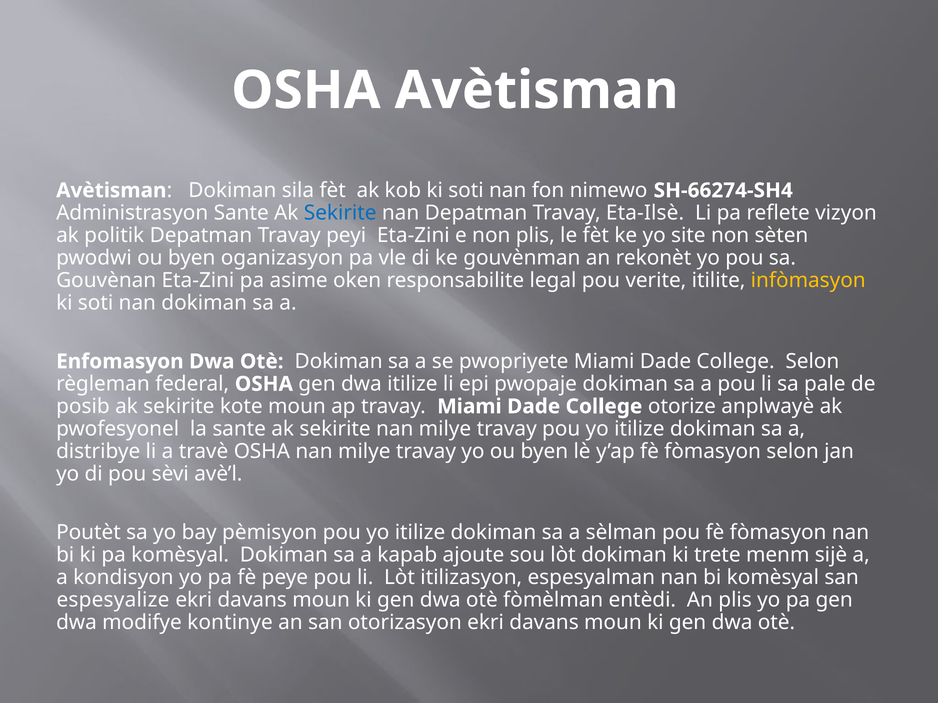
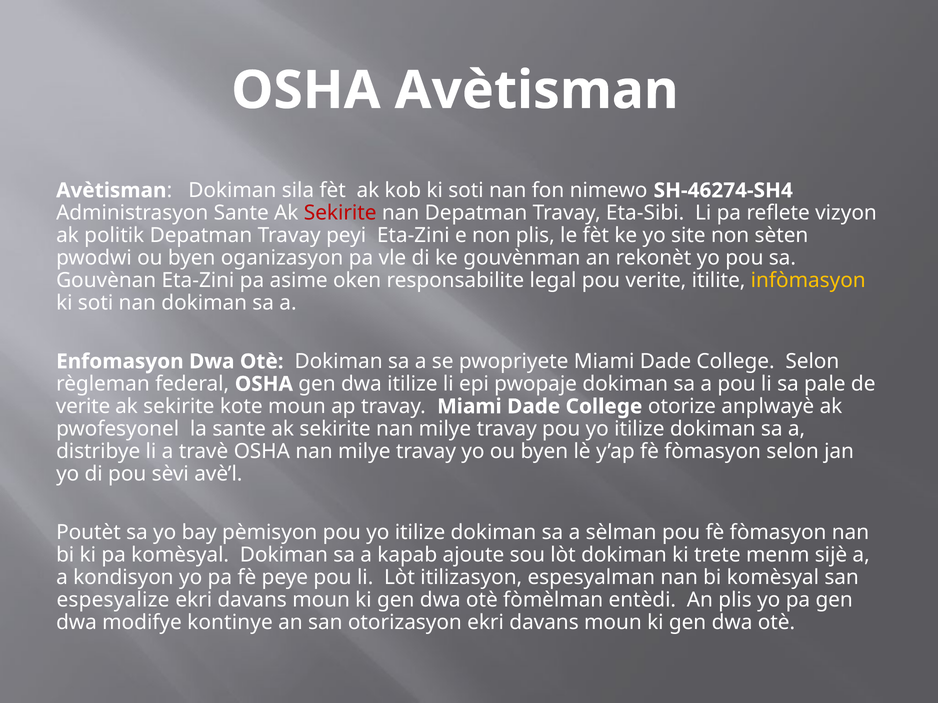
SH-66274-SH4: SH-66274-SH4 -> SH-46274-SH4 (723, 191)
Sekirite colour: blue -> red (340, 213)
Eta-Ilsè: Eta-Ilsè -> Eta-Sibi (645, 213)
posib: posib -> verite (83, 407)
